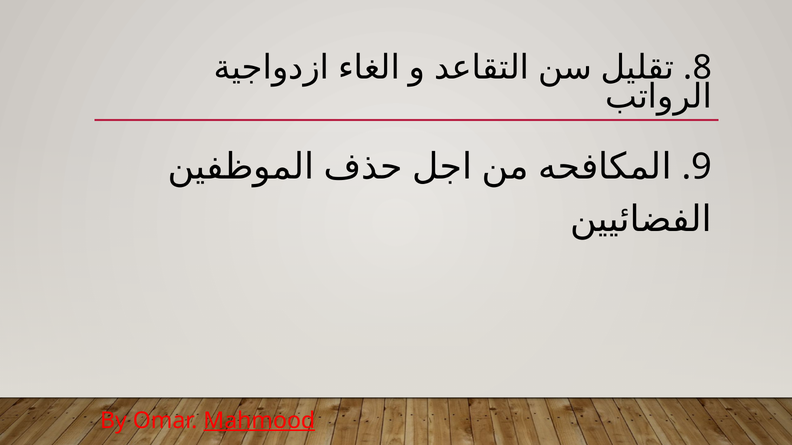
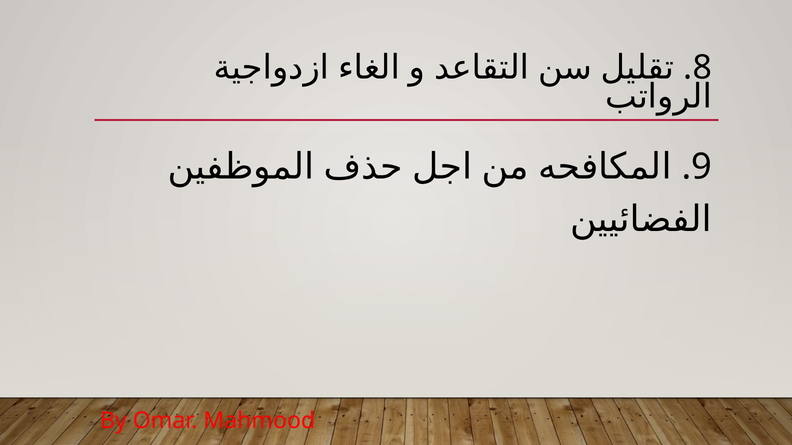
Mahmood underline: present -> none (259, 421)
